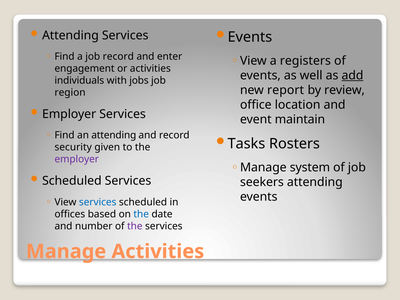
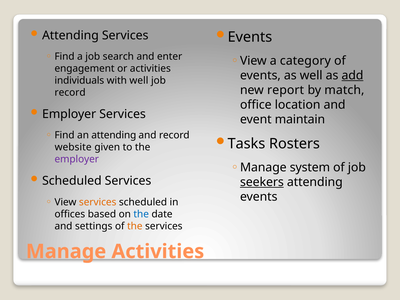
job record: record -> search (118, 57)
registers: registers -> category (305, 61)
with jobs: jobs -> well (139, 81)
review: review -> match (344, 90)
region: region -> record (70, 93)
security: security -> website (73, 147)
seekers underline: none -> present (262, 182)
services colour: blue -> orange (98, 202)
number: number -> settings (94, 226)
the colour: purple -> orange (135, 226)
